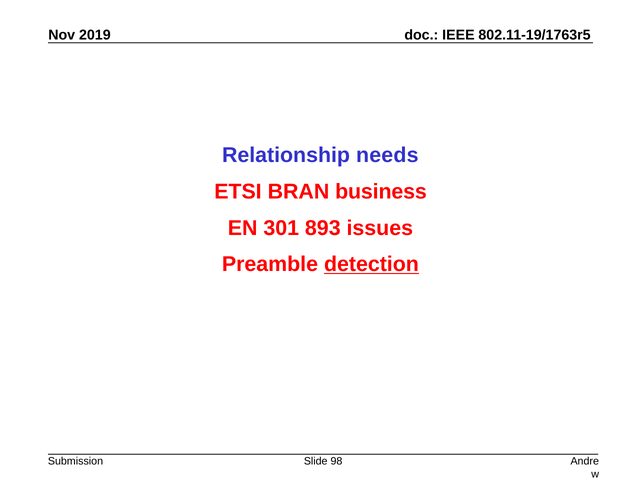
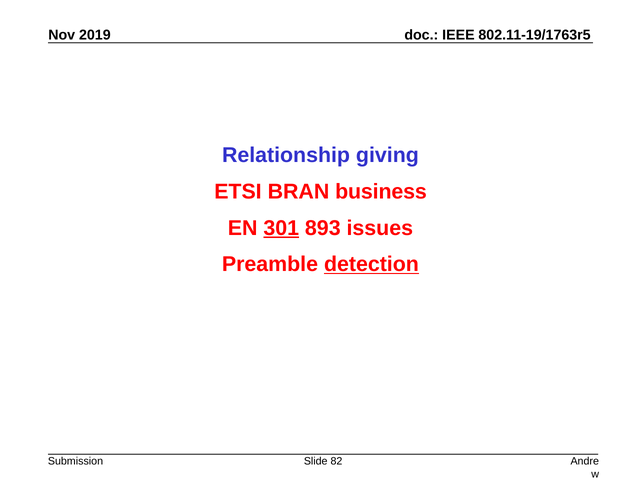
needs: needs -> giving (387, 155)
301 underline: none -> present (281, 228)
98: 98 -> 82 (337, 461)
